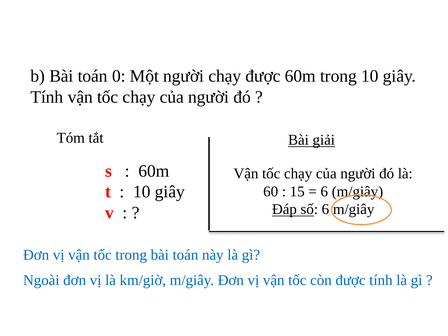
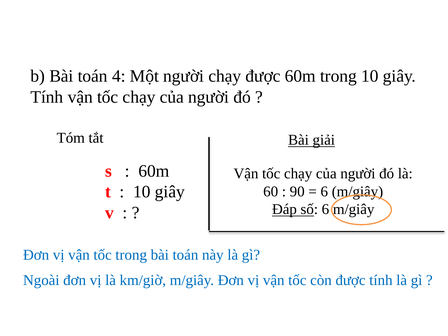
0: 0 -> 4 (119, 76)
15: 15 -> 90 (297, 191)
